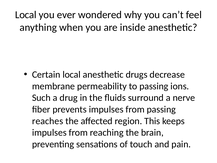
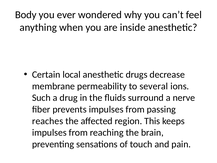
Local: Local -> Body (26, 15)
to passing: passing -> several (154, 86)
